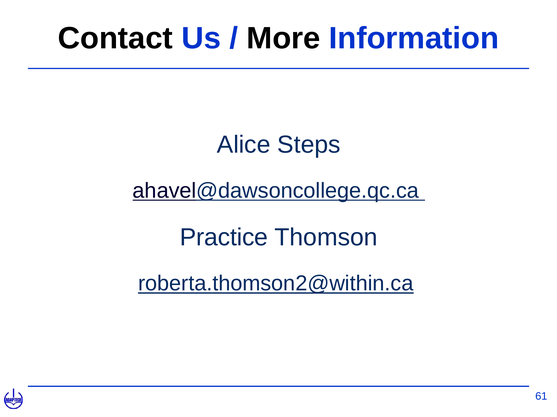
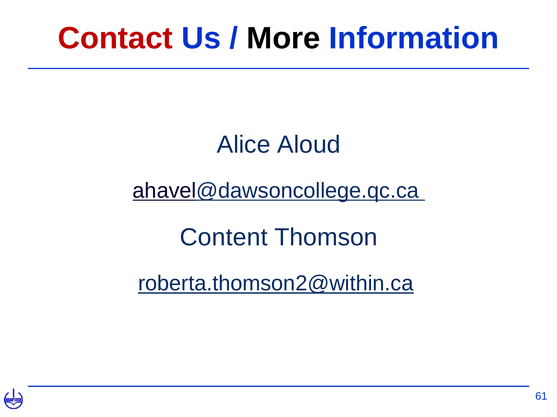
Contact colour: black -> red (115, 38)
Steps: Steps -> Aloud (309, 145)
Practice: Practice -> Content (224, 238)
